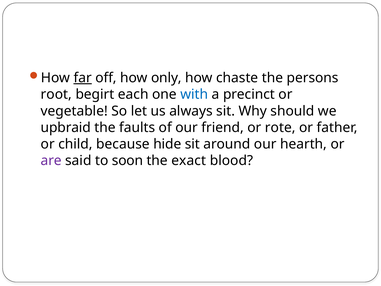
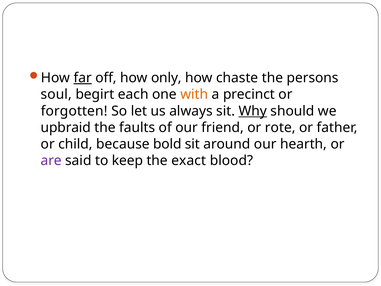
root: root -> soul (56, 94)
with colour: blue -> orange (194, 94)
vegetable: vegetable -> forgotten (74, 111)
Why underline: none -> present (253, 111)
hide: hide -> bold (167, 144)
soon: soon -> keep (127, 161)
